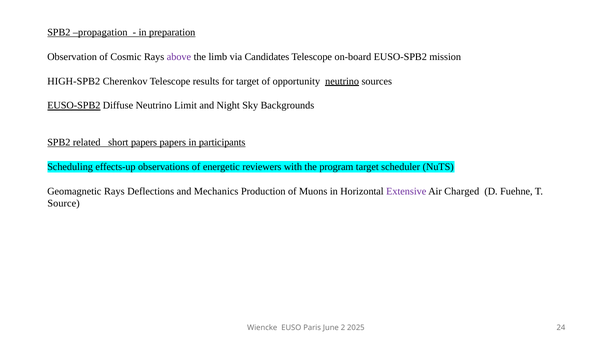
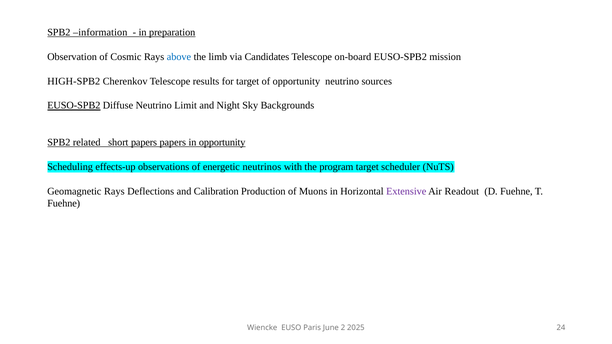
propagation: propagation -> information (100, 32)
above colour: purple -> blue (179, 57)
neutrino underline: present -> none (342, 81)
in participants: participants -> opportunity (222, 142)
reviewers: reviewers -> neutrinos (262, 167)
Mechanics: Mechanics -> Calibration (216, 191)
Charged: Charged -> Readout (462, 191)
Source: Source -> Fuehne (64, 204)
